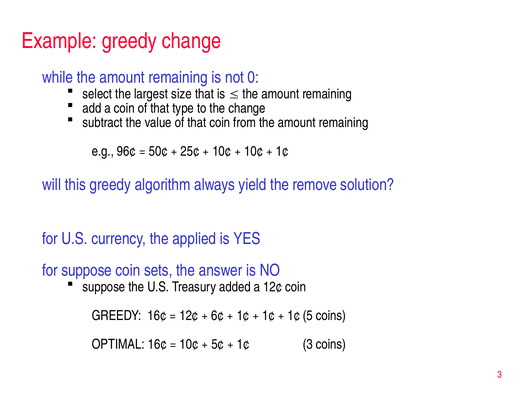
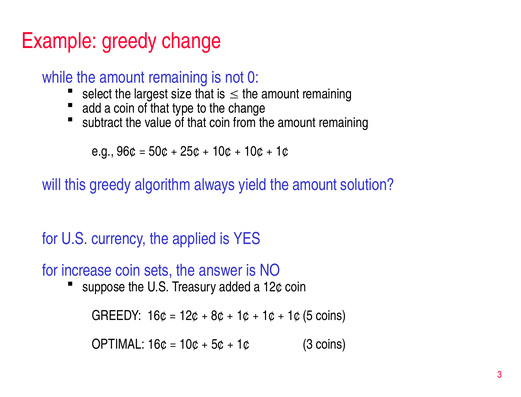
yield the remove: remove -> amount (315, 185)
for suppose: suppose -> increase (87, 270)
6¢: 6¢ -> 8¢ (218, 316)
